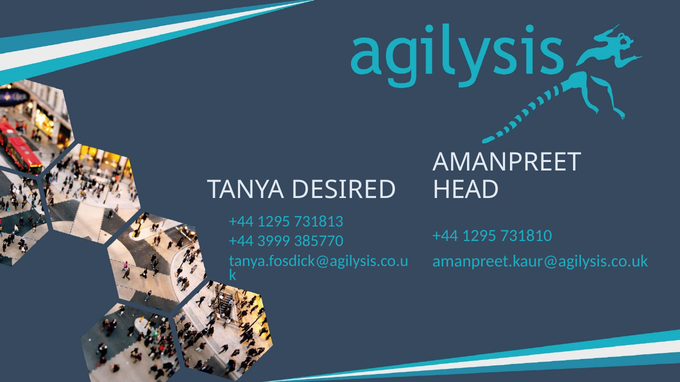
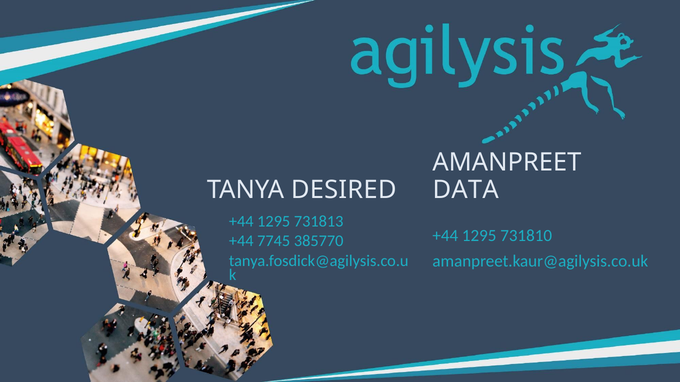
HEAD: HEAD -> DATA (466, 190)
3999: 3999 -> 7745 (274, 241)
